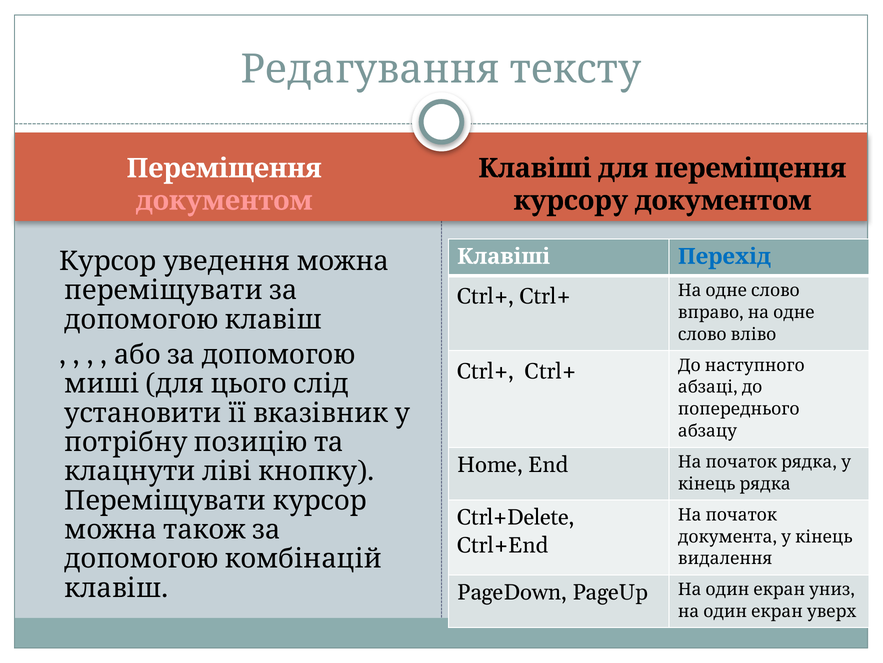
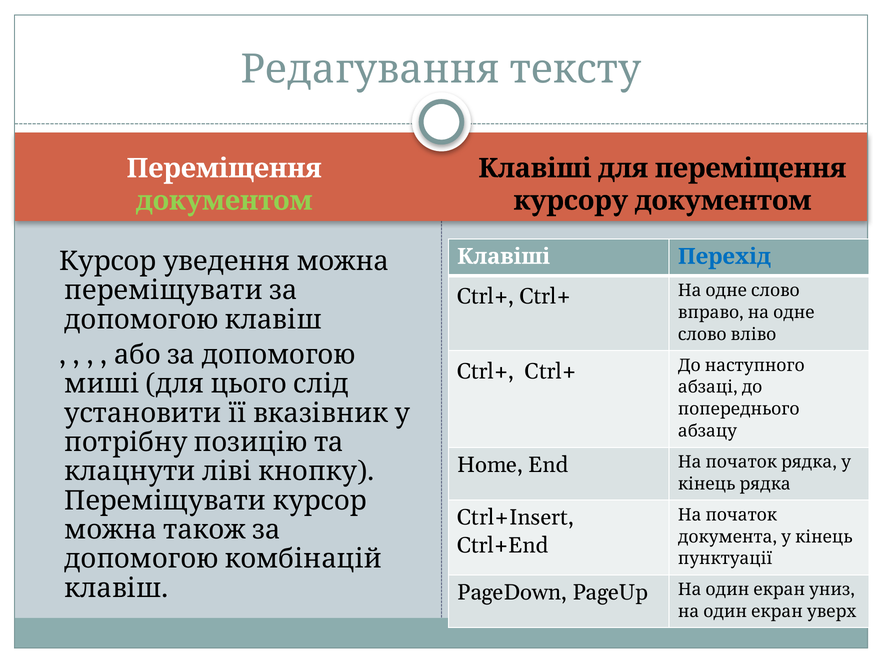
документом colour: pink -> light green (224, 201)
Ctrl+Delete: Ctrl+Delete -> Ctrl+Insert (516, 517)
видалення: видалення -> пунктуації (725, 558)
